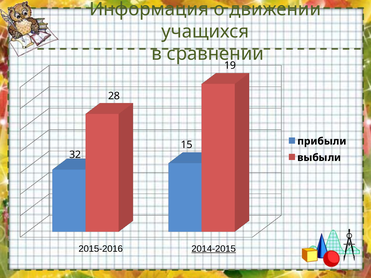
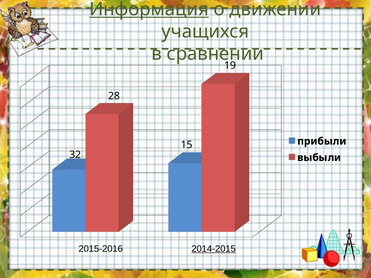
Информация underline: none -> present (149, 9)
